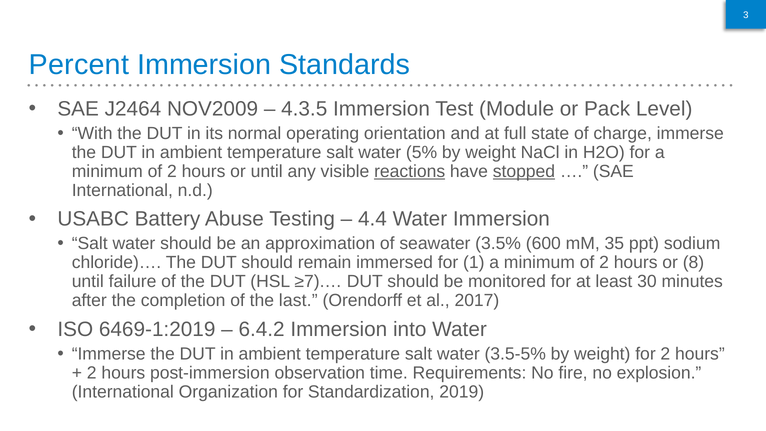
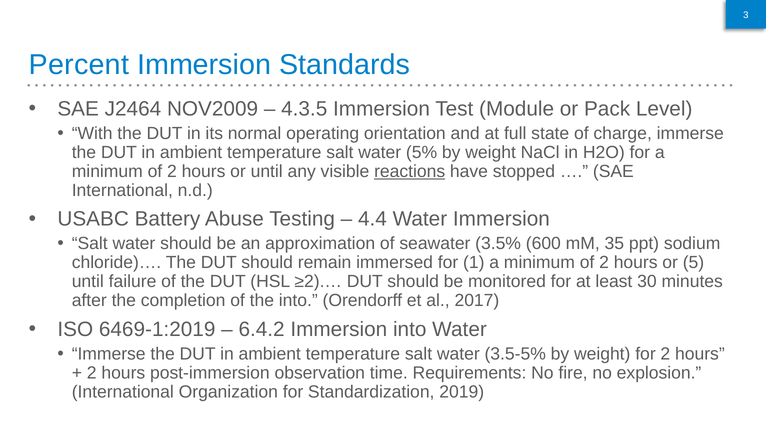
stopped underline: present -> none (524, 171)
8: 8 -> 5 (693, 263)
≥7).…: ≥7).… -> ≥2).… (318, 281)
the last: last -> into (298, 300)
